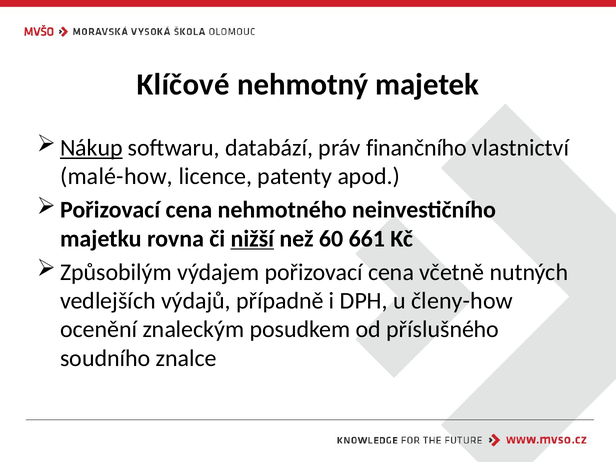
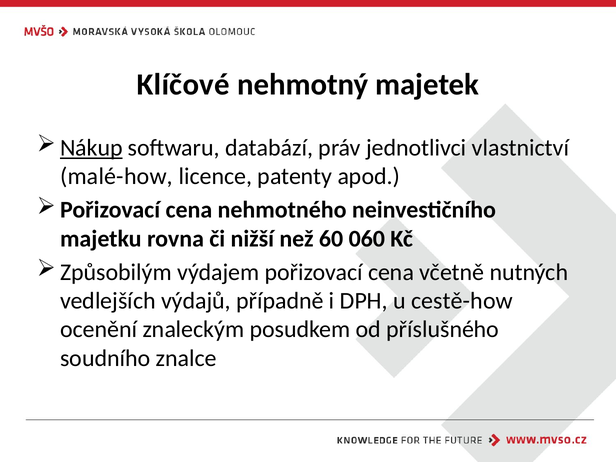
finančního: finančního -> jednotlivci (416, 148)
nižší underline: present -> none (252, 239)
661: 661 -> 060 (367, 239)
členy-how: členy-how -> cestě-how (462, 301)
